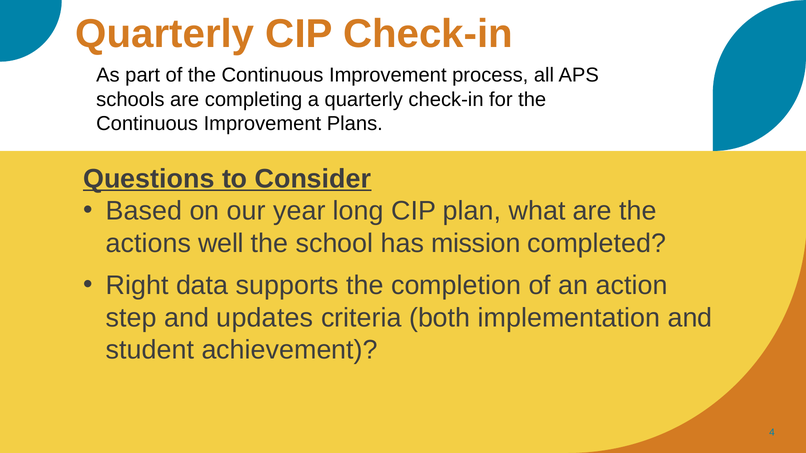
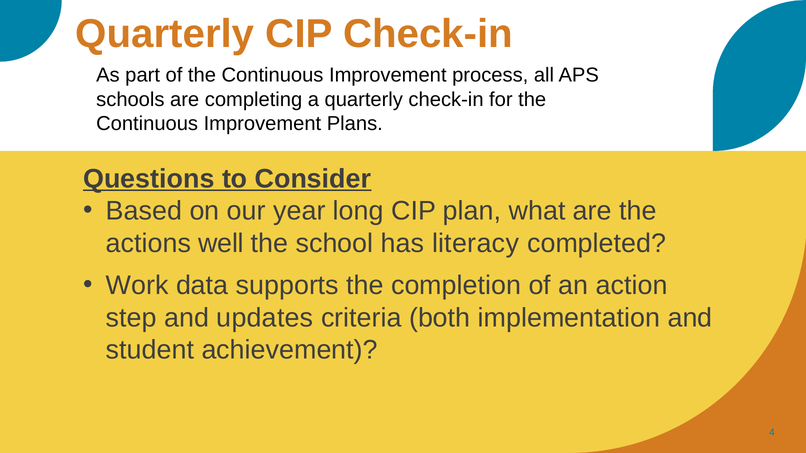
mission: mission -> literacy (475, 243)
Right: Right -> Work (137, 286)
